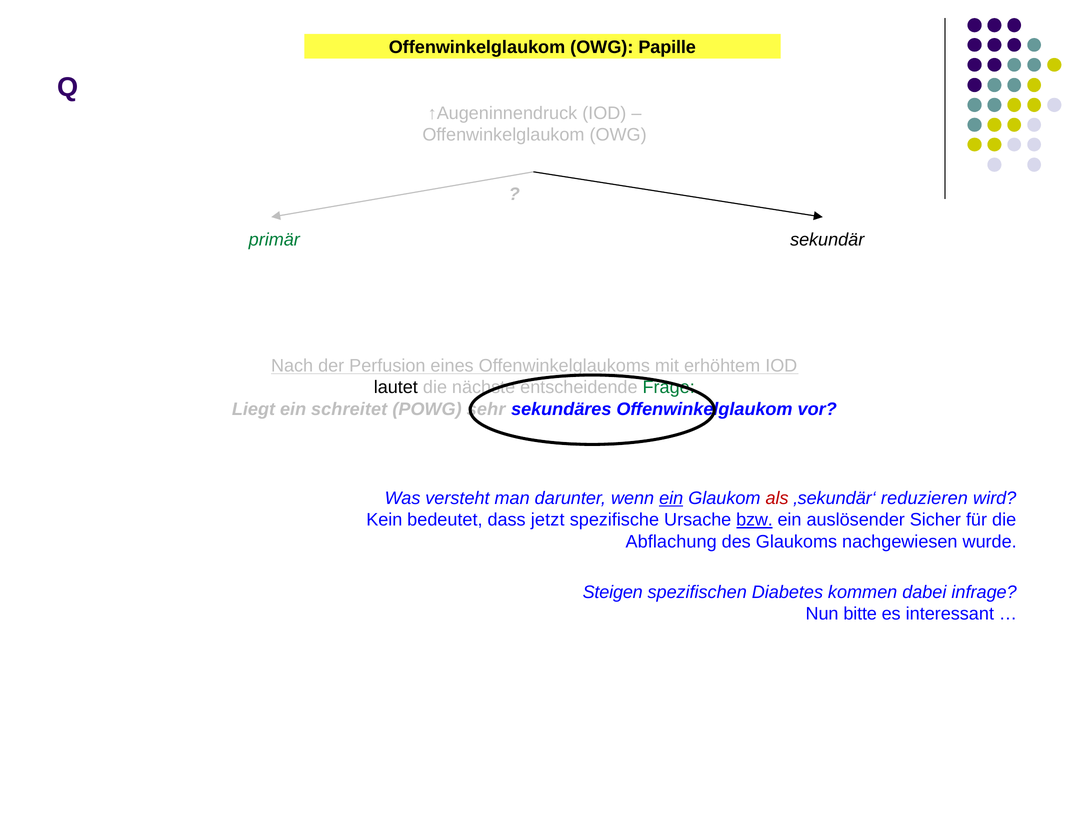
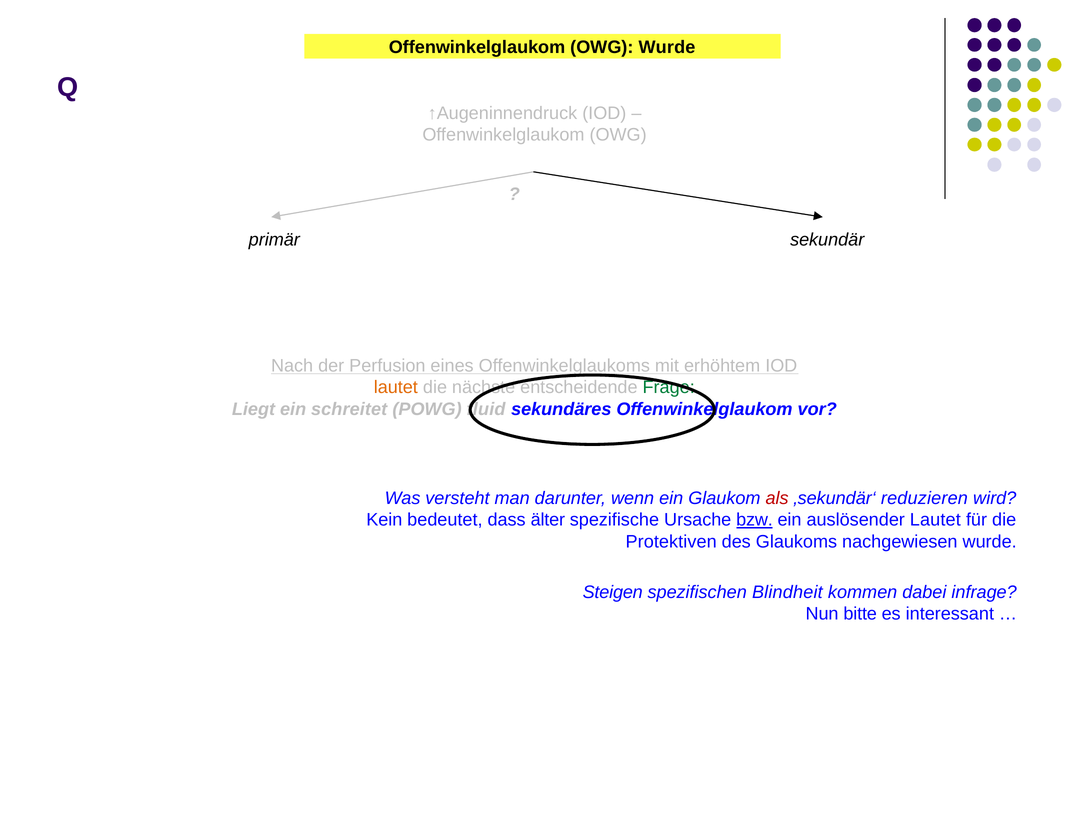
OWG Papille: Papille -> Wurde (667, 47)
primär colour: green -> black (274, 240)
lautet colour: black -> orange (396, 387)
sehr: sehr -> fluid (486, 409)
ein underline: present -> none (671, 498)
jetzt: jetzt -> älter (548, 520)
auslösender Sicher: Sicher -> Lautet (935, 520)
Abflachung: Abflachung -> Protektiven (671, 541)
Diabetes: Diabetes -> Blindheit (787, 592)
